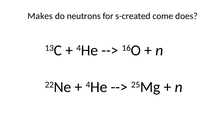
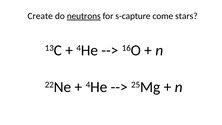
Makes: Makes -> Create (40, 16)
neutrons underline: none -> present (84, 16)
s-created: s-created -> s-capture (133, 16)
does: does -> stars (186, 16)
